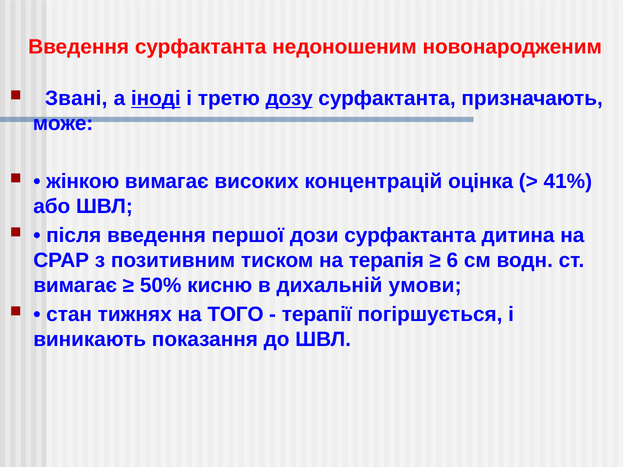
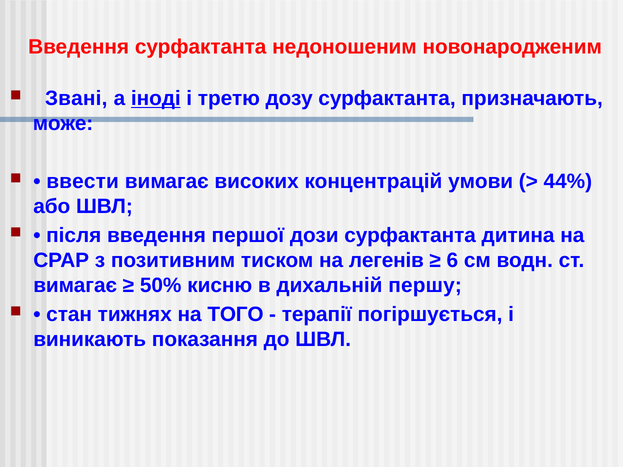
дозу underline: present -> none (289, 99)
жінкою: жінкою -> ввести (83, 182)
оцінка: оцінка -> умови (481, 182)
41%: 41% -> 44% (568, 182)
терапія: терапія -> легенів (386, 261)
умови: умови -> першу (425, 285)
